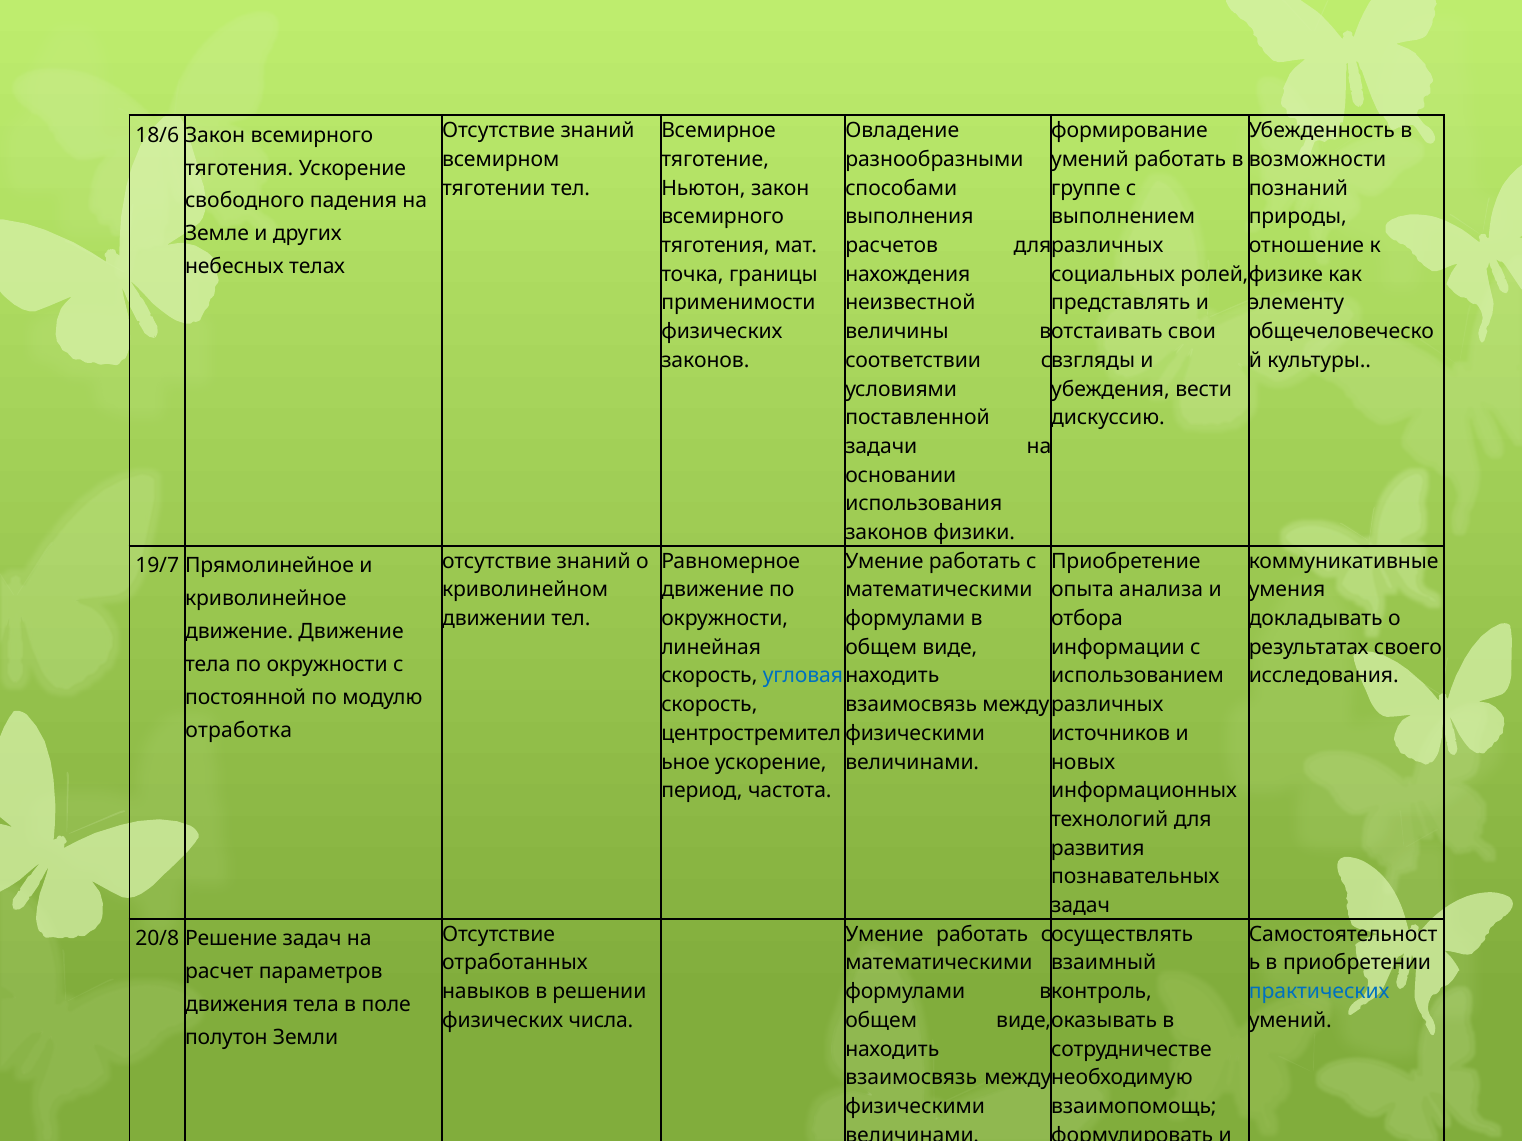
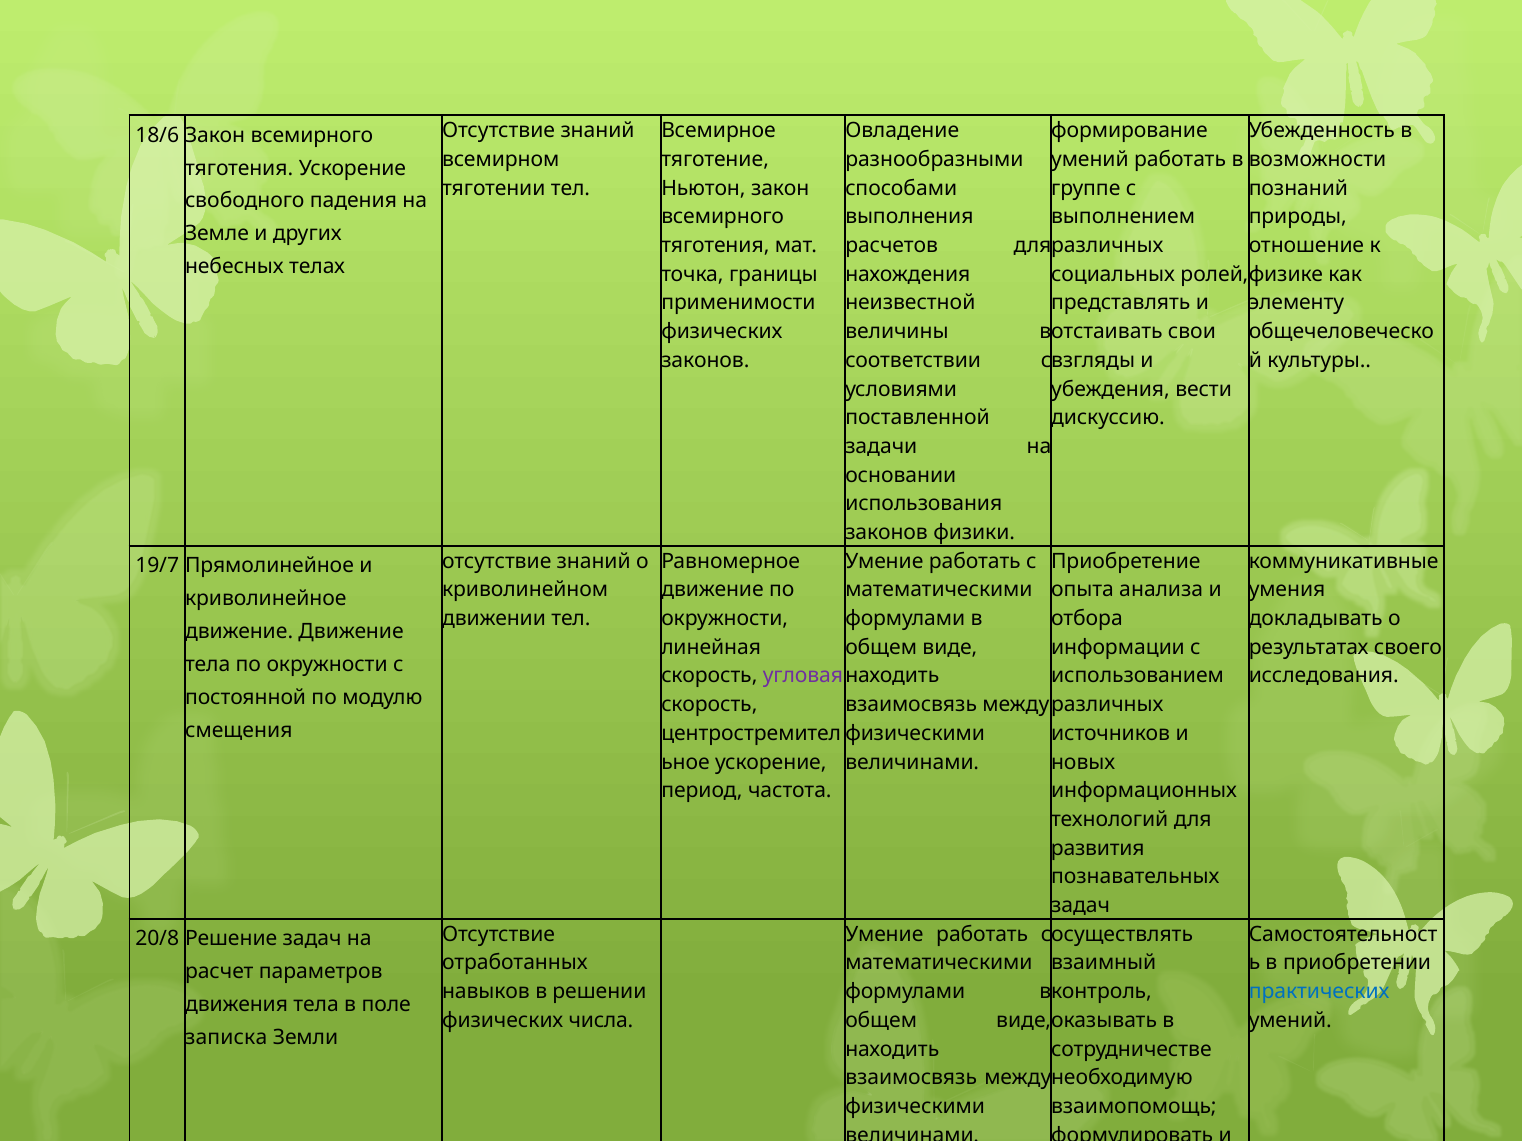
угловая colour: blue -> purple (803, 676)
отработка: отработка -> смещения (239, 731)
полутон: полутон -> записка (226, 1038)
